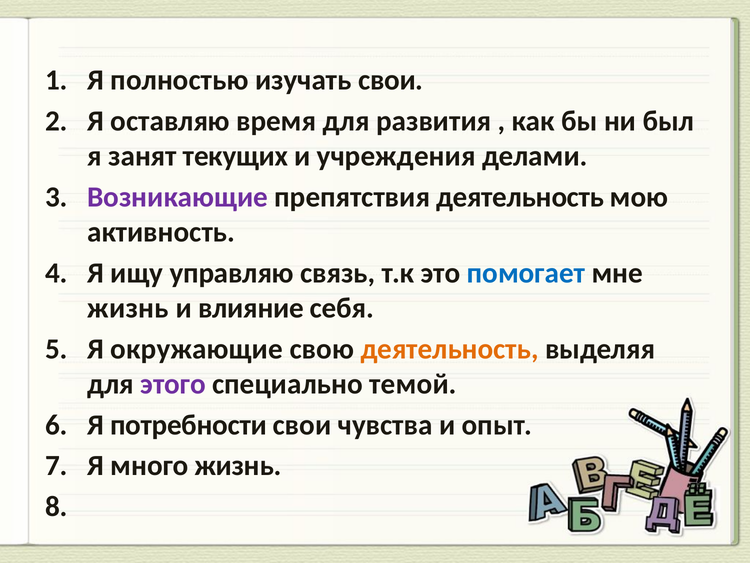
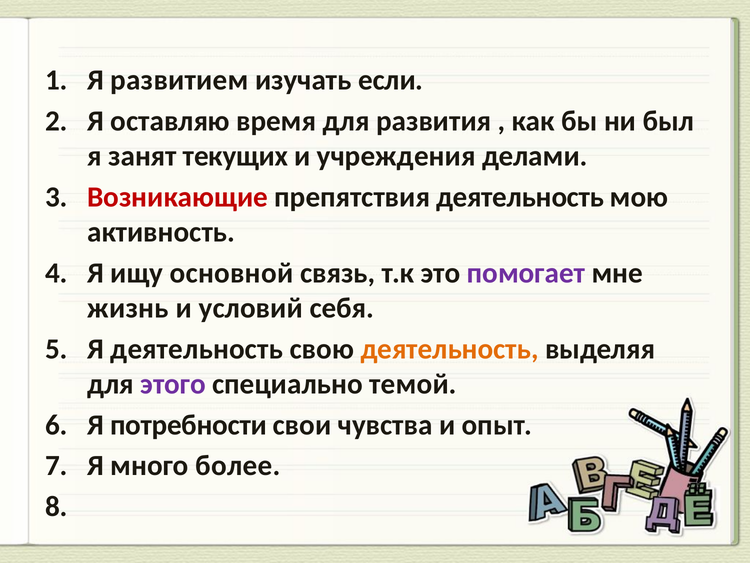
полностью: полностью -> развитием (179, 80)
изучать свои: свои -> если (391, 80)
Возникающие colour: purple -> red (178, 197)
управляю: управляю -> основной (231, 273)
помогает colour: blue -> purple (526, 273)
влияние: влияние -> условий (251, 308)
Я окружающие: окружающие -> деятельность (197, 349)
много жизнь: жизнь -> более (238, 465)
